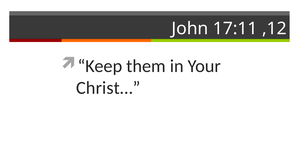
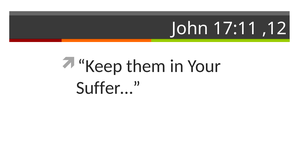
Christ…: Christ… -> Suffer… (108, 88)
